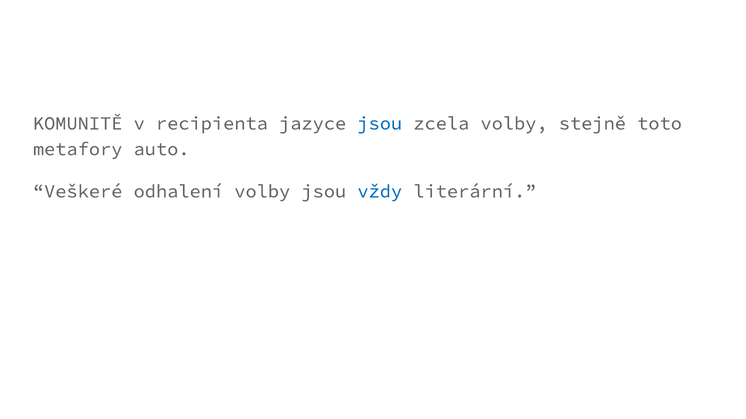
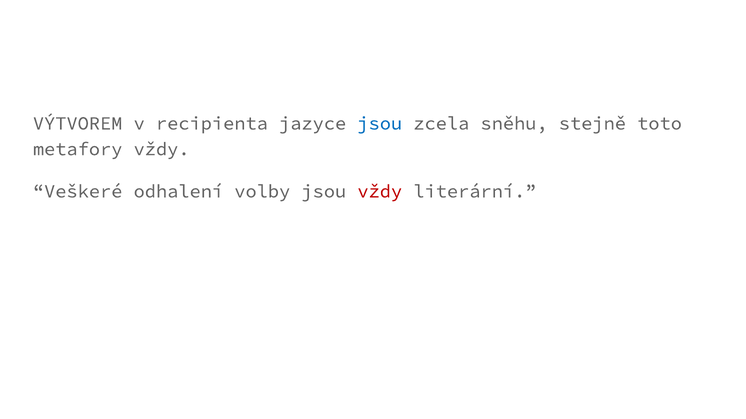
KOMUNITĚ: KOMUNITĚ -> VÝTVOREM (78, 124)
zcela volby: volby -> sněhu (514, 124)
metafory auto: auto -> vždy (162, 149)
vždy colour: blue -> red (380, 192)
